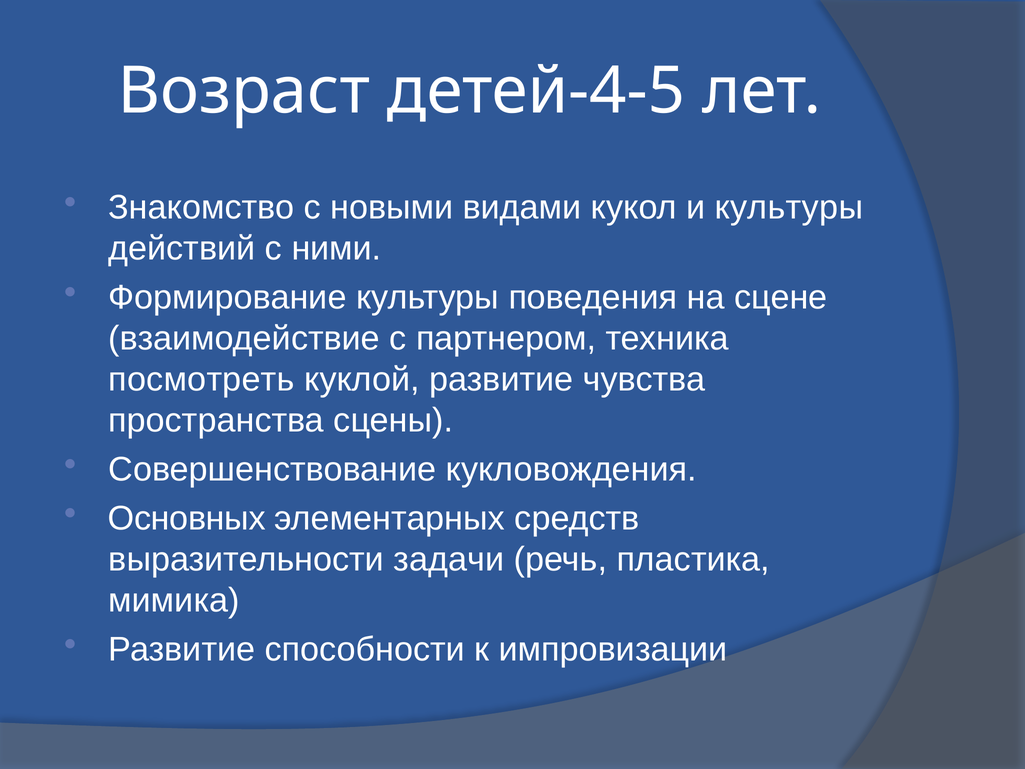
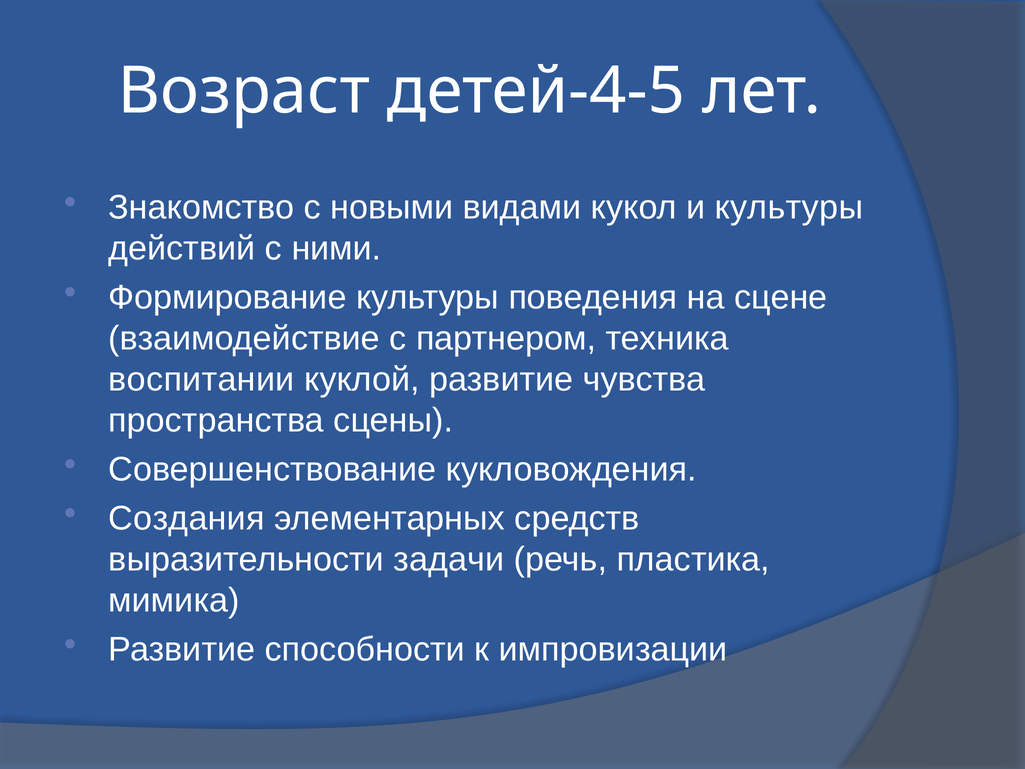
посмотреть: посмотреть -> воспитании (201, 379)
Основных: Основных -> Создания (187, 518)
